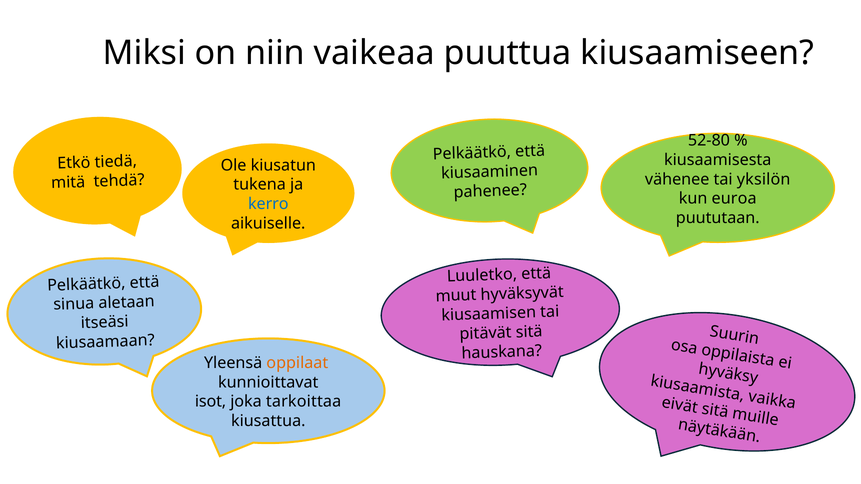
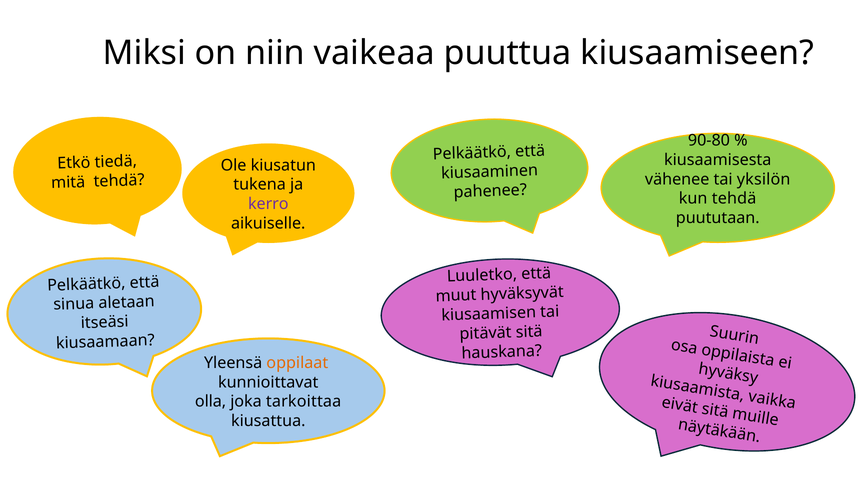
52-80: 52-80 -> 90-80 (709, 141)
kun euroa: euroa -> tehdä (734, 199)
kerro colour: blue -> purple (268, 204)
isot: isot -> olla (211, 402)
